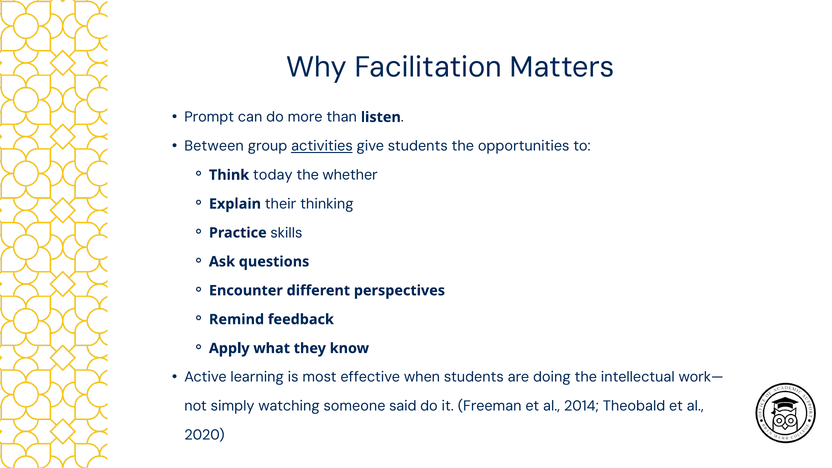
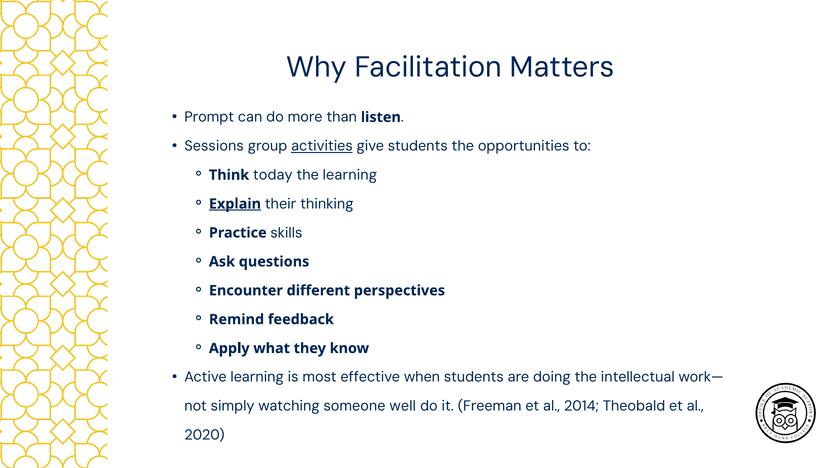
Between: Between -> Sessions (214, 146)
the whether: whether -> learning (350, 175)
Explain underline: none -> present (235, 204)
said: said -> well (403, 406)
